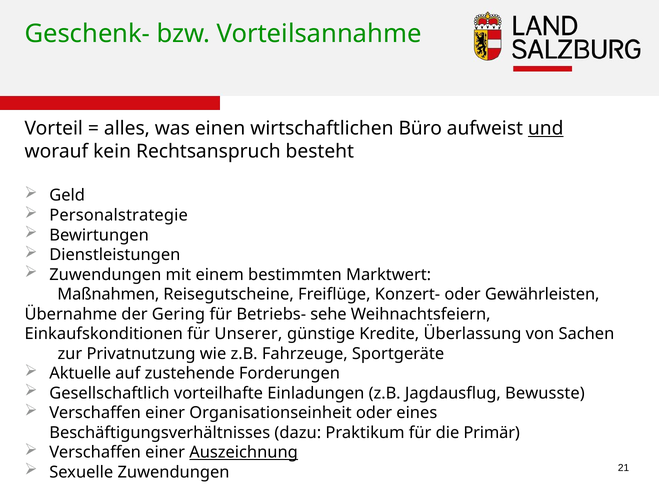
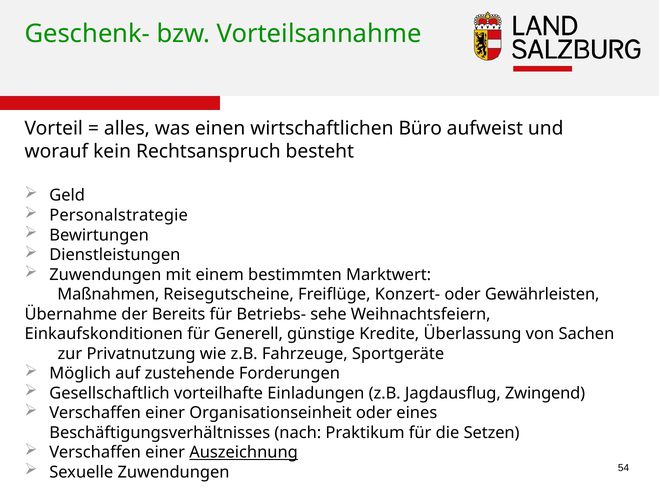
und underline: present -> none (546, 128)
Gering: Gering -> Bereits (179, 314)
Unserer: Unserer -> Generell (249, 334)
Aktuelle: Aktuelle -> Möglich (80, 374)
Bewusste: Bewusste -> Zwingend (545, 393)
dazu: dazu -> nach (298, 433)
Primär: Primär -> Setzen (492, 433)
21: 21 -> 54 (624, 468)
